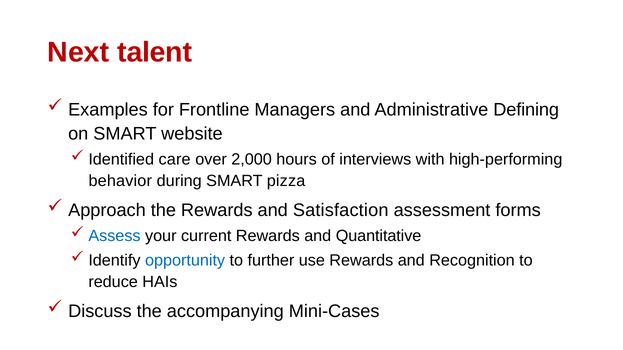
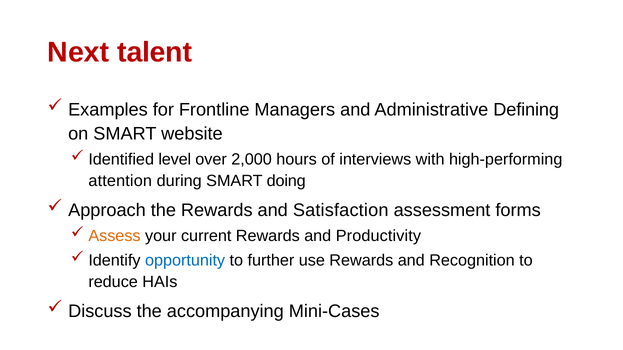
care: care -> level (175, 160)
behavior: behavior -> attention (120, 181)
pizza: pizza -> doing (286, 181)
Assess colour: blue -> orange (114, 236)
Quantitative: Quantitative -> Productivity (378, 236)
